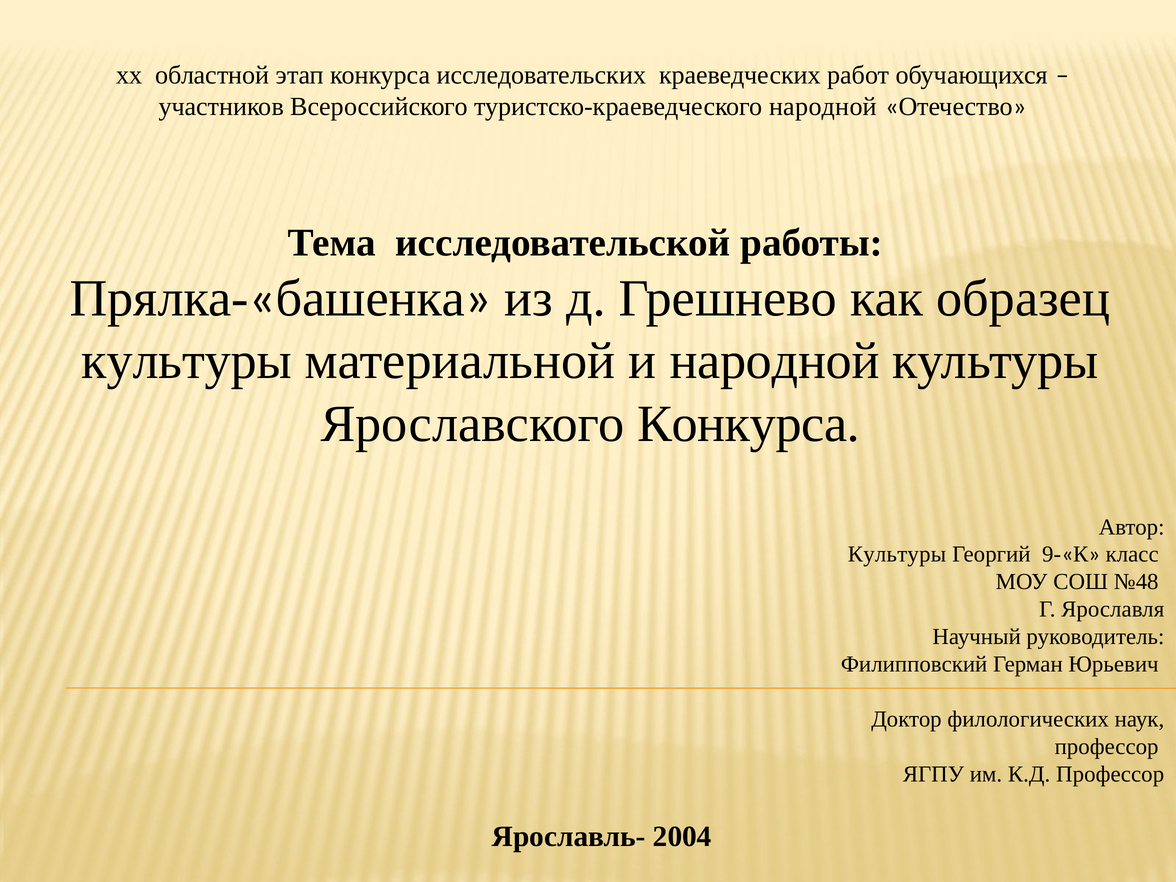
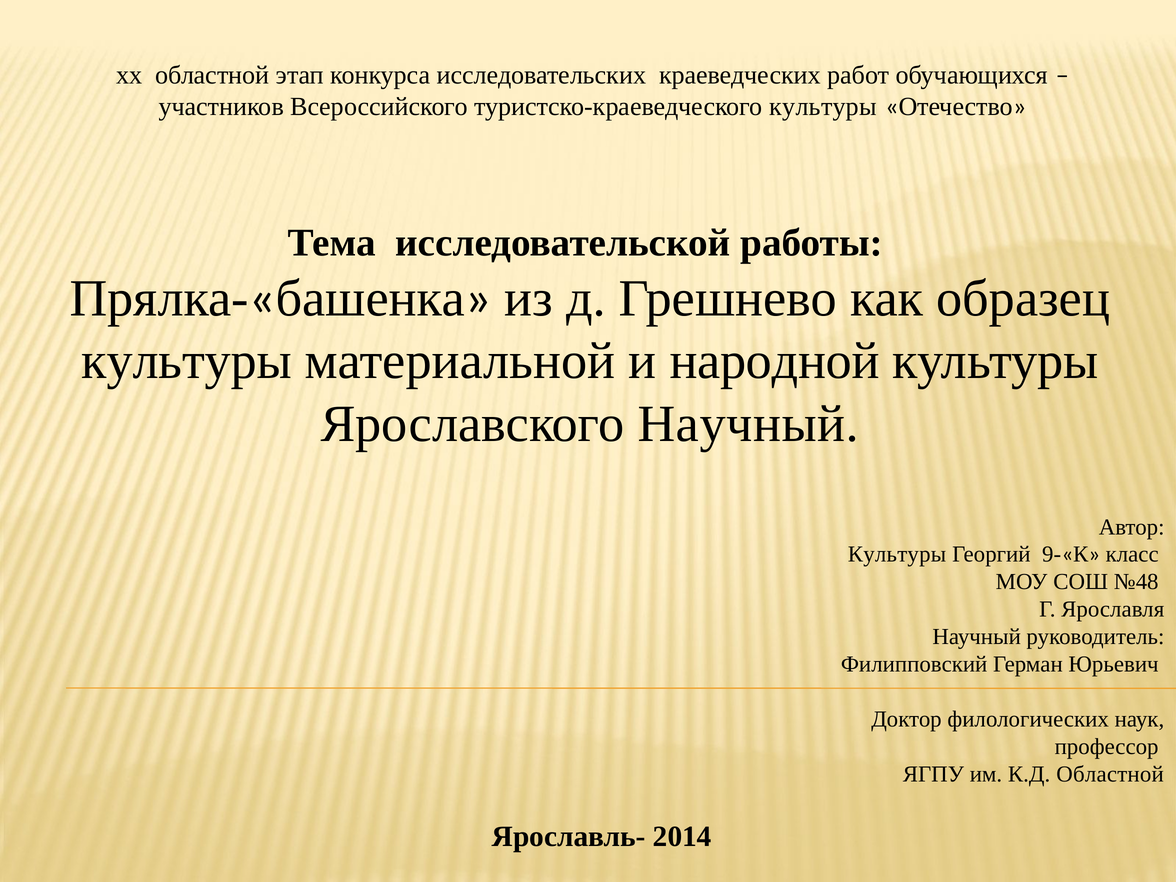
туристско-краеведческого народной: народной -> культуры (823, 107)
Ярославского Конкурса: Конкурса -> Научный (748, 424)
К.Д Профессор: Профессор -> Областной (1110, 774)
2004: 2004 -> 2014 (682, 837)
